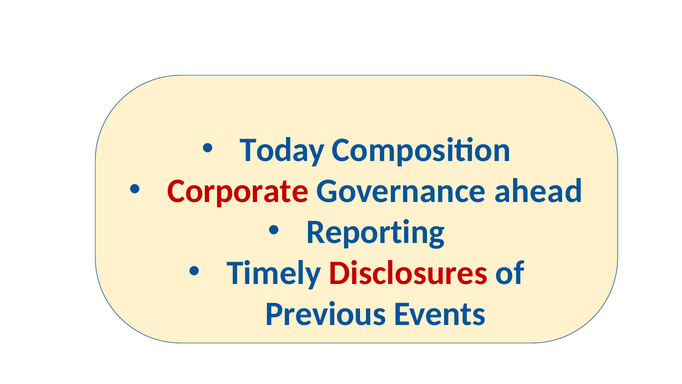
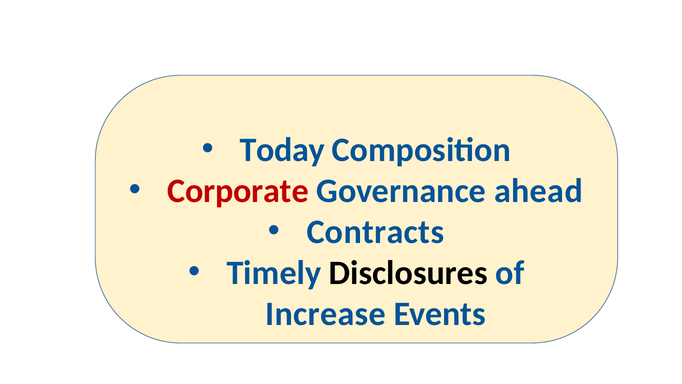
Reporting: Reporting -> Contracts (375, 232)
Disclosures colour: red -> black (408, 273)
Previous: Previous -> Increase (326, 314)
